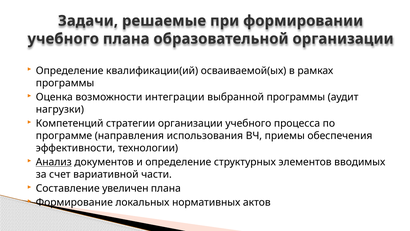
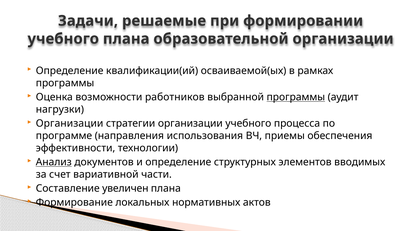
интеграции: интеграции -> работников (175, 97)
программы underline: none -> present (296, 97)
Компетенций: Компетенций -> Организации (70, 123)
